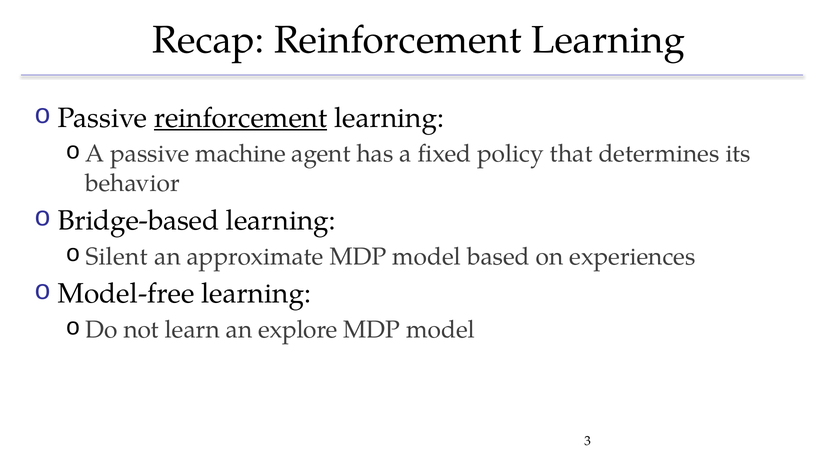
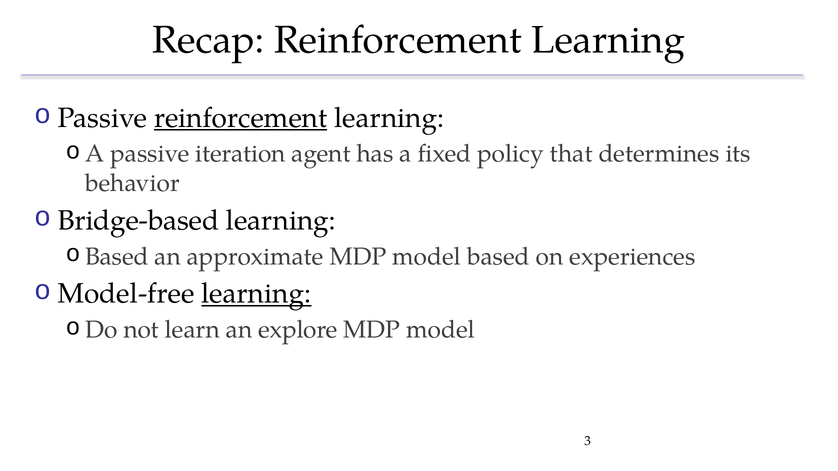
machine: machine -> iteration (240, 154)
Silent: Silent -> Based (117, 257)
learning underline: none -> present (256, 294)
